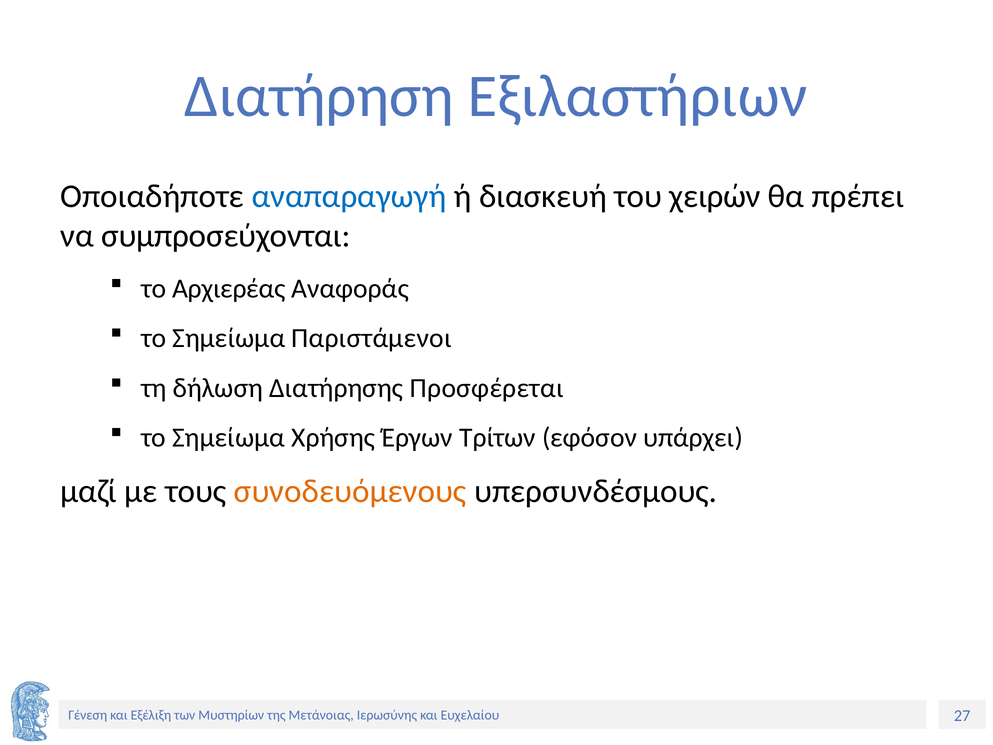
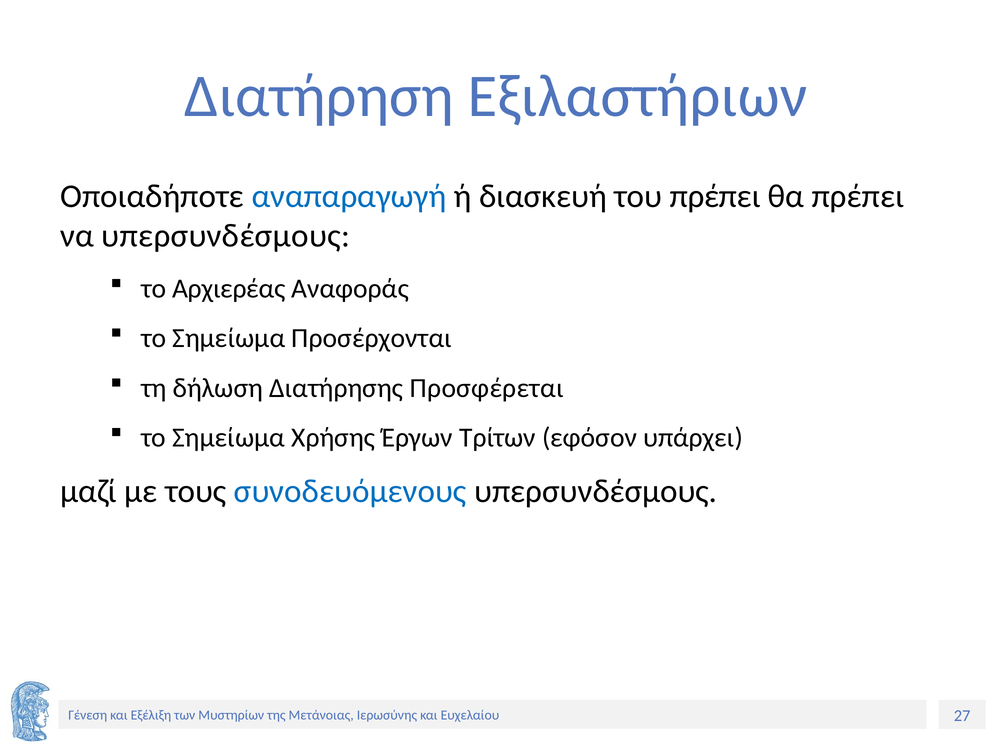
του χειρών: χειρών -> πρέπει (715, 196)
να συμπροσεύχονται: συμπροσεύχονται -> υπερσυνδέσμους (226, 236)
Παριστάμενοι: Παριστάμενοι -> Προσέρχονται (372, 338)
συνοδευόμενους colour: orange -> blue (350, 491)
